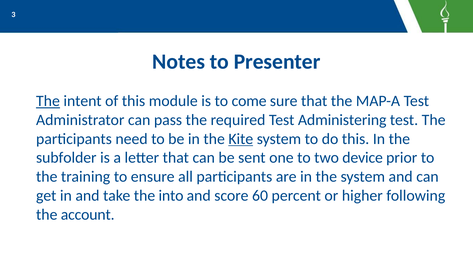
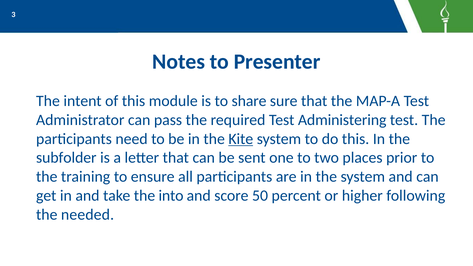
The underline: present -> none (48, 101)
come: come -> share (249, 101)
device: device -> places (363, 158)
60: 60 -> 50 (260, 196)
account: account -> needed (88, 215)
